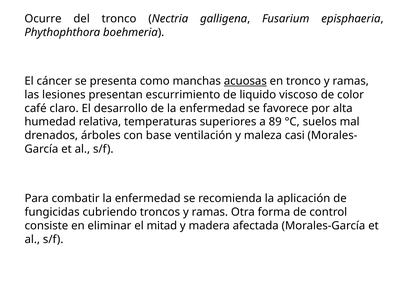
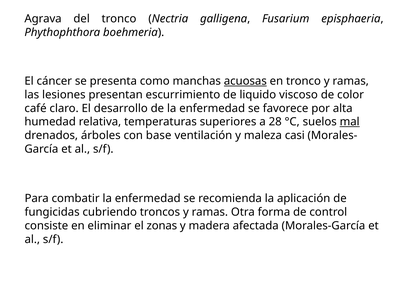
Ocurre: Ocurre -> Agrava (43, 19)
89: 89 -> 28 (275, 122)
mal underline: none -> present (350, 122)
mitad: mitad -> zonas (162, 226)
